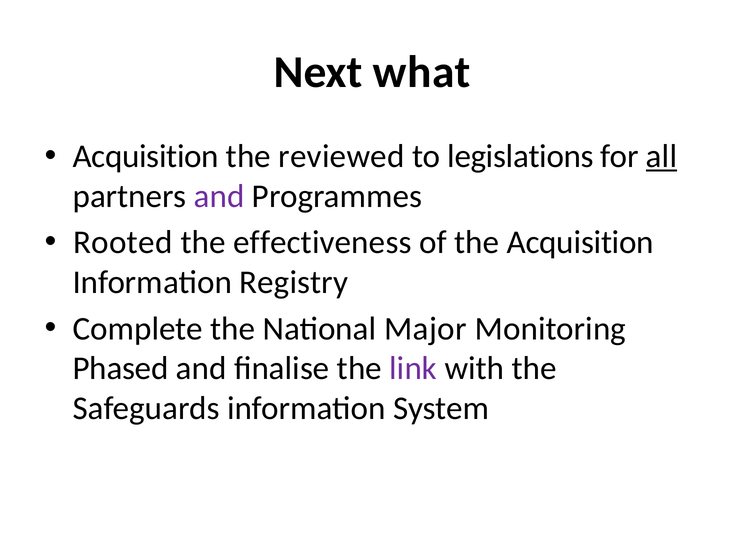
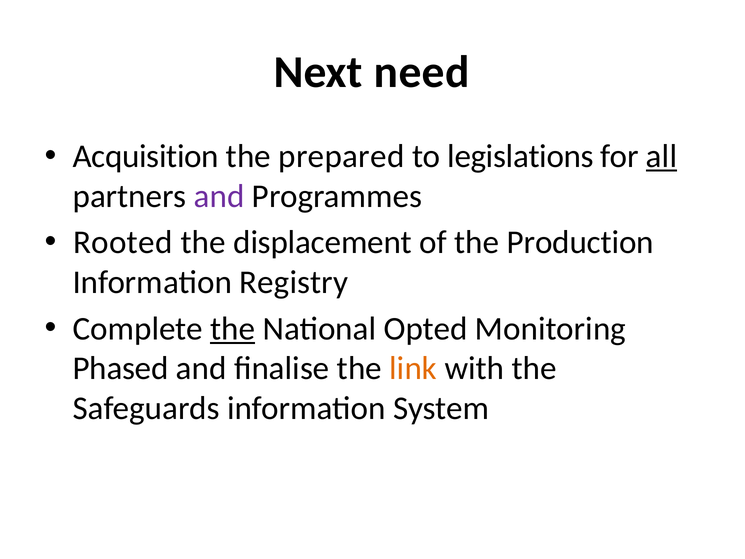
what: what -> need (422, 72)
reviewed: reviewed -> prepared (341, 156)
effectiveness: effectiveness -> displacement (323, 242)
the Acquisition: Acquisition -> Production (580, 242)
the underline: none -> present (233, 329)
Major: Major -> Opted (426, 329)
link colour: purple -> orange (413, 368)
